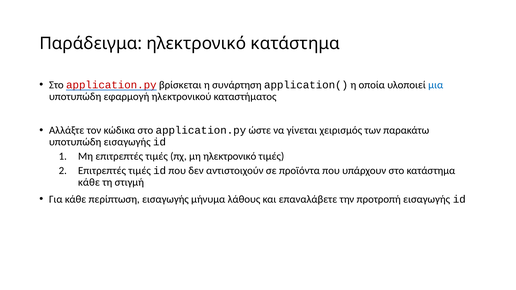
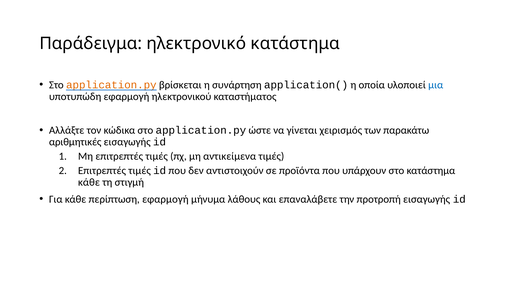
application.py colour: red -> orange (111, 85)
υποτυπώδη: υποτυπώδη -> αριθμητικές (75, 142)
μη ηλεκτρονικό: ηλεκτρονικό -> αντικείμενα (230, 156)
περίπτωση εισαγωγής: εισαγωγής -> εφαρμογή (165, 199)
